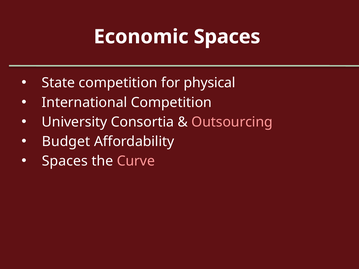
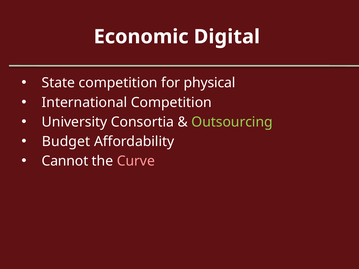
Economic Spaces: Spaces -> Digital (227, 37)
Outsourcing colour: pink -> light green (232, 122)
Spaces: Spaces -> Cannot (65, 161)
